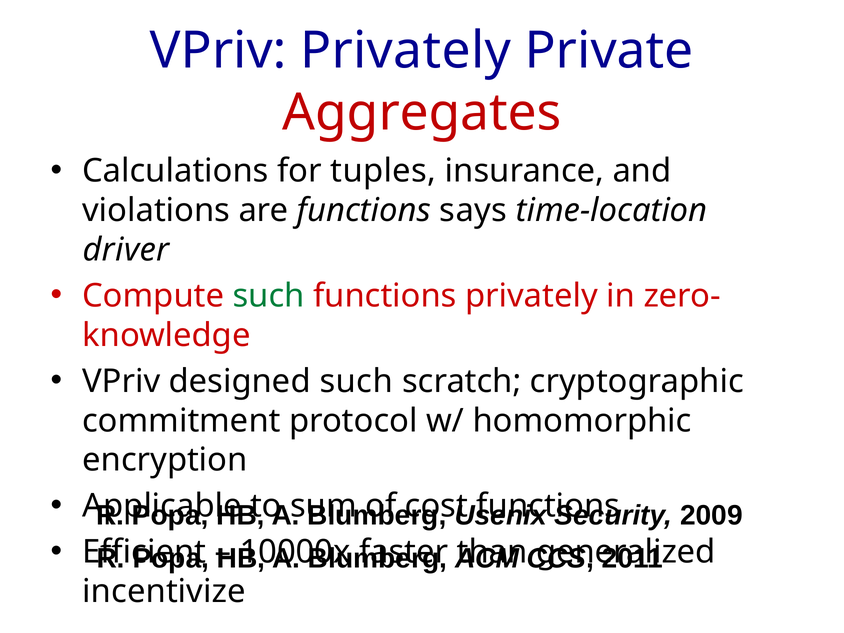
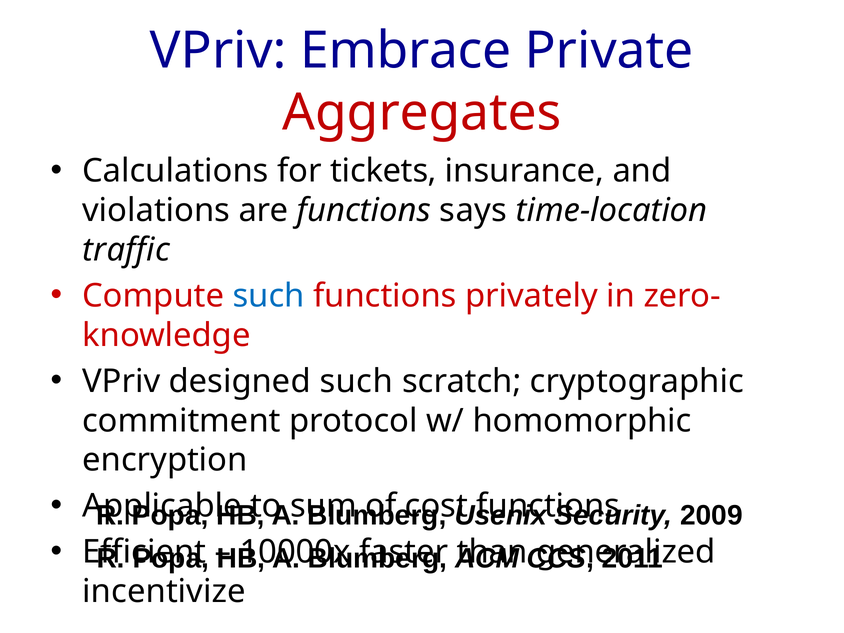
VPriv Privately: Privately -> Embrace (406, 51)
tuples: tuples -> tickets (384, 171)
driver: driver -> traffic (126, 250)
such colour: green -> blue (269, 296)
